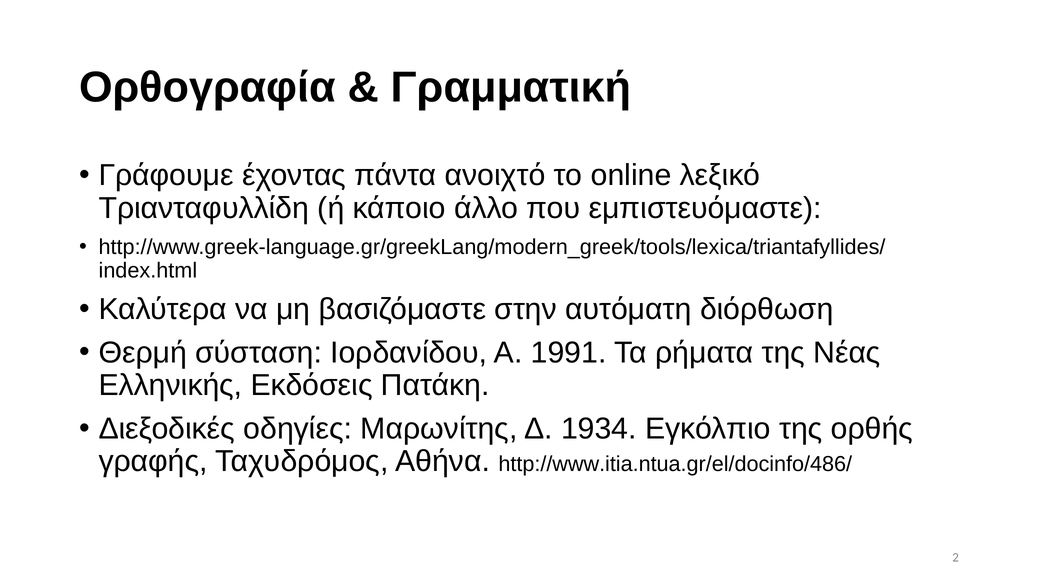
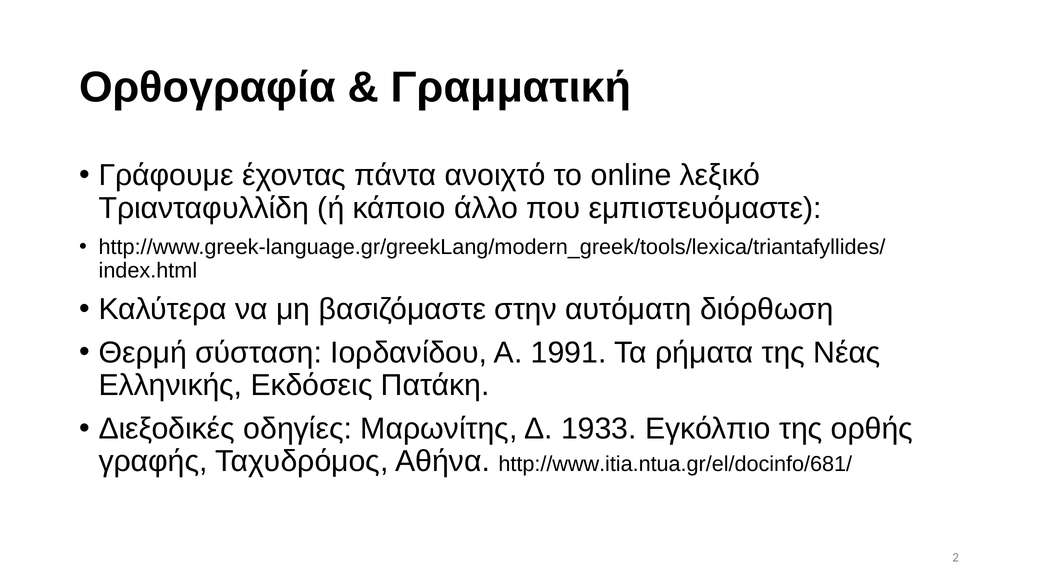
1934: 1934 -> 1933 (599, 429)
http://www.itia.ntua.gr/el/docinfo/486/: http://www.itia.ntua.gr/el/docinfo/486/ -> http://www.itia.ntua.gr/el/docinfo/681/ (675, 464)
